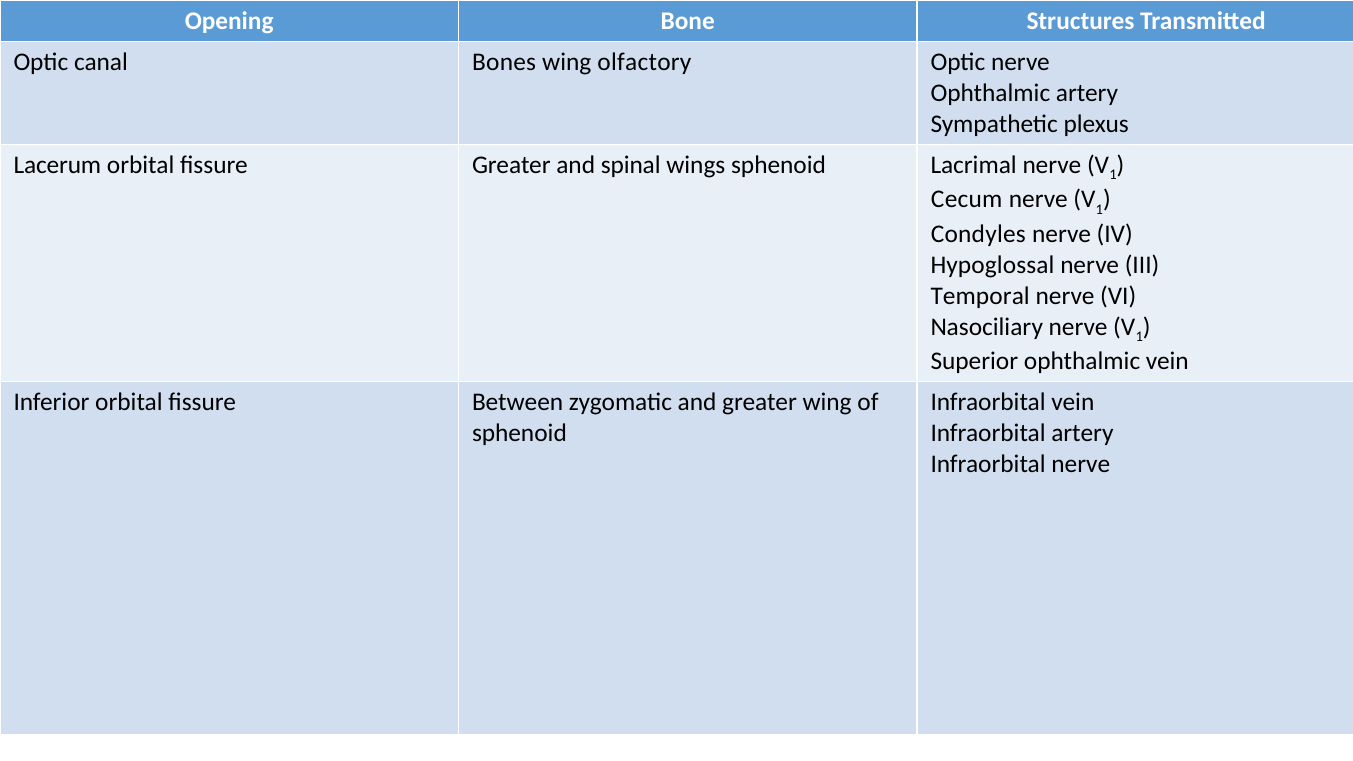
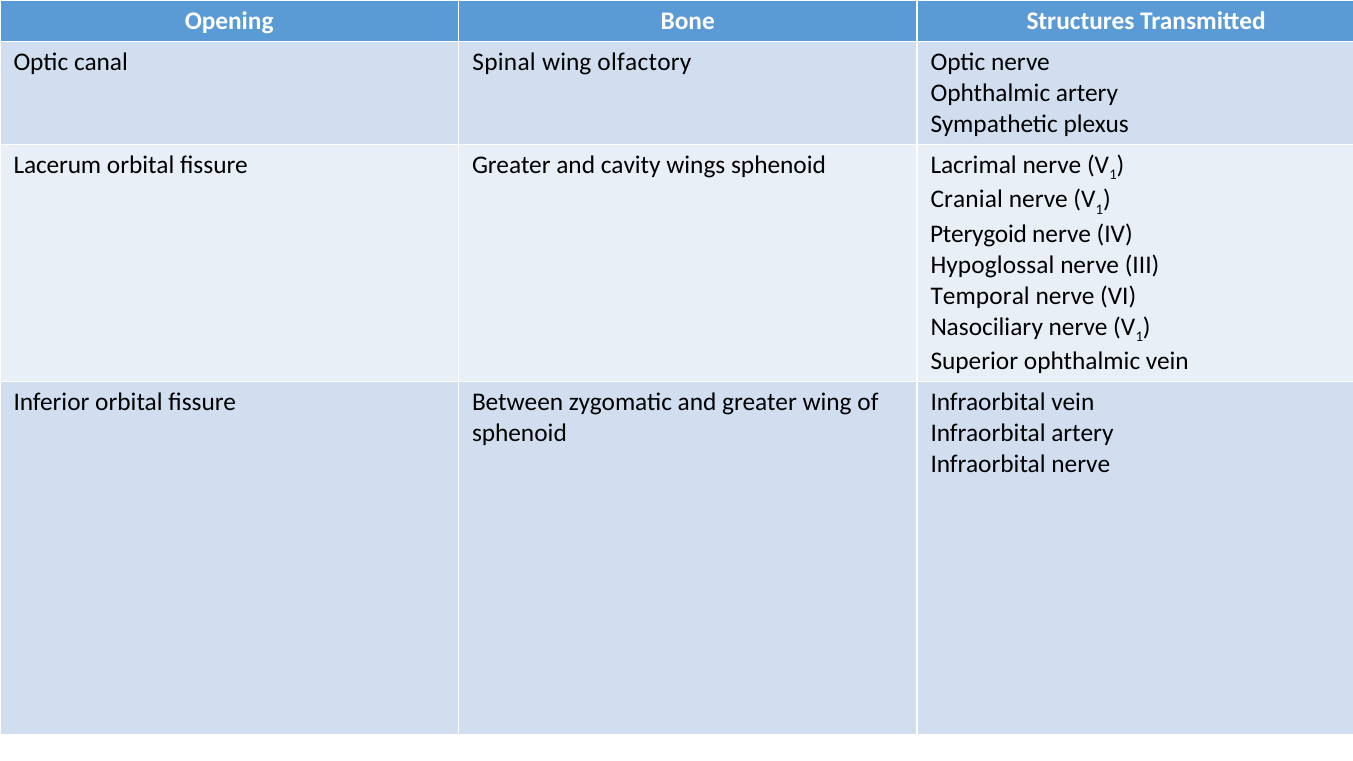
Bones: Bones -> Spinal (504, 62)
spinal: spinal -> cavity (631, 165)
Cecum: Cecum -> Cranial (967, 200)
Condyles: Condyles -> Pterygoid (979, 234)
